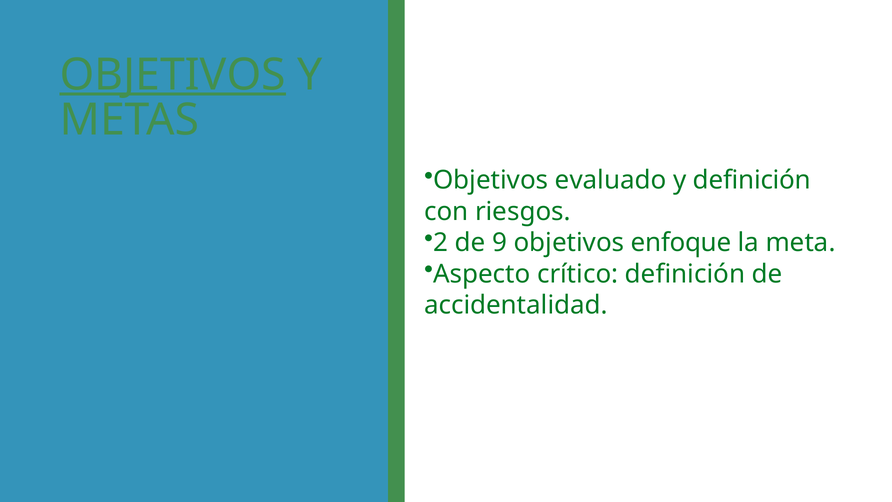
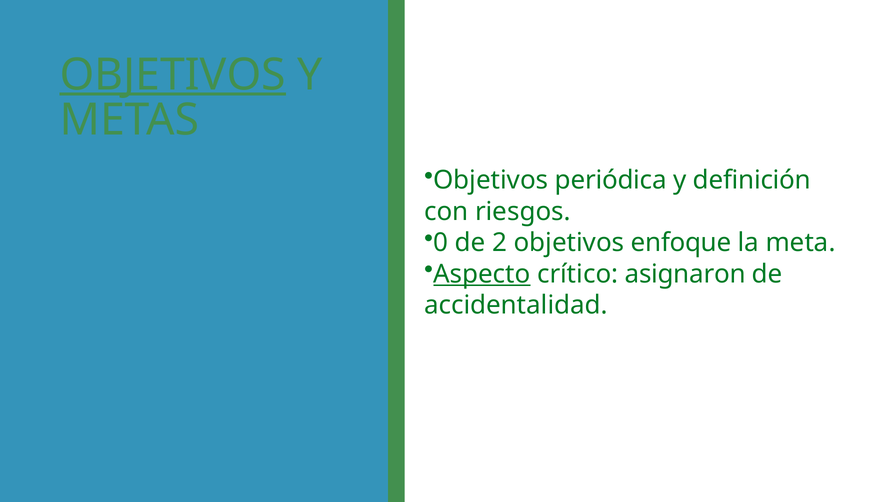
evaluado: evaluado -> periódica (611, 180)
2: 2 -> 0 (441, 243)
9: 9 -> 2 (500, 243)
Aspecto underline: none -> present (482, 274)
crítico definición: definición -> asignaron (685, 274)
